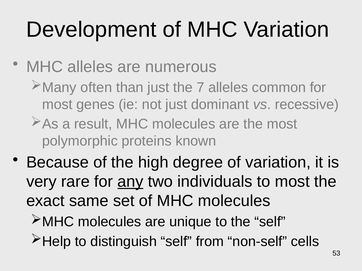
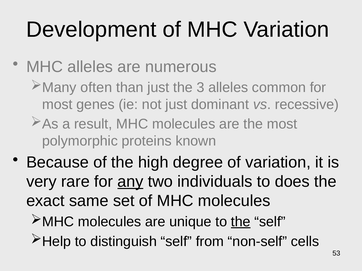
7: 7 -> 3 (201, 88)
to most: most -> does (292, 182)
the underline: none -> present (241, 222)
